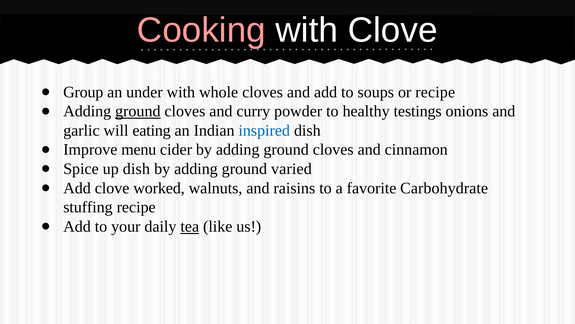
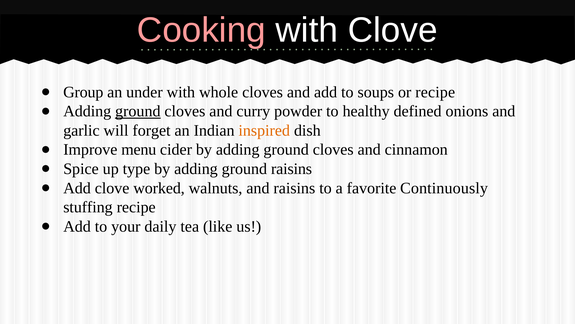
testings: testings -> defined (418, 111)
eating: eating -> forget (152, 130)
inspired colour: blue -> orange (264, 130)
up dish: dish -> type (136, 169)
ground varied: varied -> raisins (292, 169)
Carbohydrate: Carbohydrate -> Continuously (444, 188)
tea underline: present -> none (190, 226)
